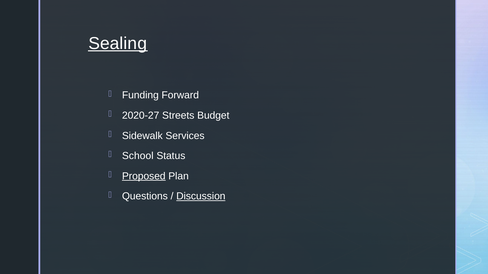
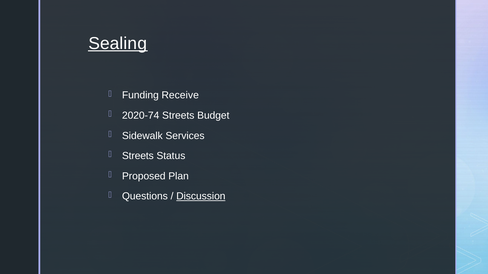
Forward: Forward -> Receive (180, 95)
2020-27: 2020-27 -> 2020-74 (141, 116)
School: School -> Streets (138, 156)
Proposed underline: present -> none (144, 176)
